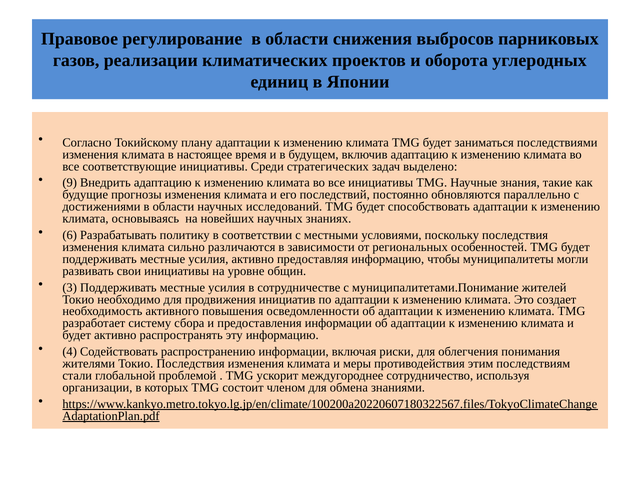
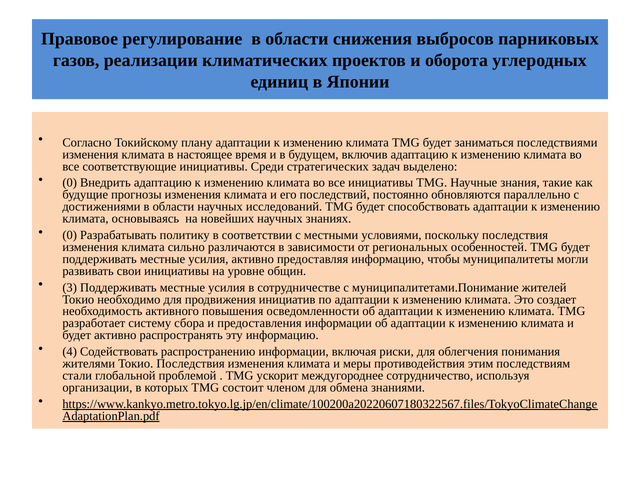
9: 9 -> 0 (70, 183)
6: 6 -> 0 (70, 235)
